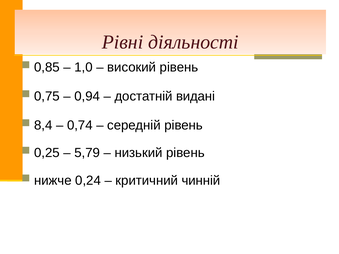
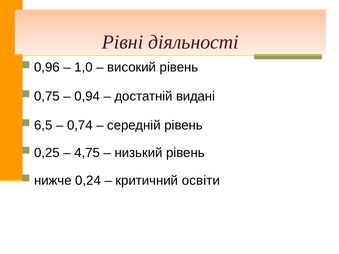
0,85: 0,85 -> 0,96 (47, 67)
8,4: 8,4 -> 6,5 (43, 125)
5,79: 5,79 -> 4,75 (87, 153)
чинній: чинній -> освіти (201, 181)
